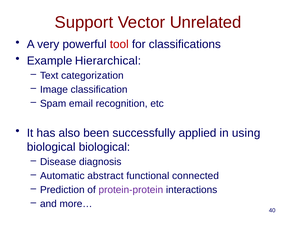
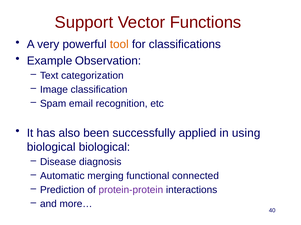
Unrelated: Unrelated -> Functions (206, 22)
tool colour: red -> orange (119, 44)
Hierarchical: Hierarchical -> Observation (108, 61)
abstract: abstract -> merging (105, 176)
